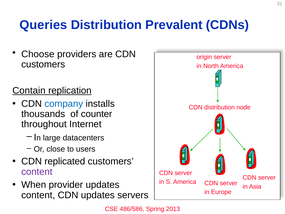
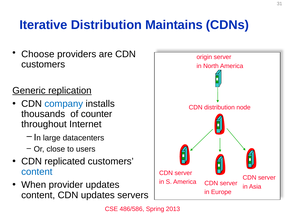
Queries: Queries -> Iterative (43, 25)
Prevalent: Prevalent -> Maintains (174, 25)
Contain: Contain -> Generic (29, 90)
content colour: purple -> blue (37, 171)
